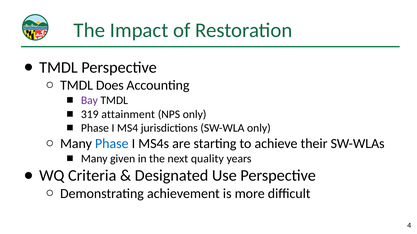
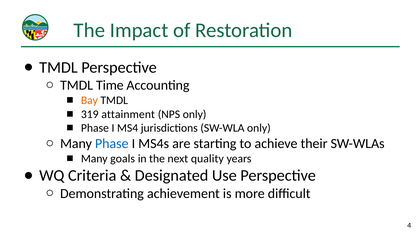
Does: Does -> Time (110, 85)
Bay colour: purple -> orange (89, 101)
given: given -> goals (123, 159)
